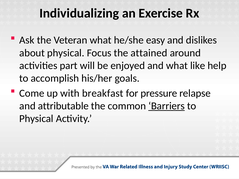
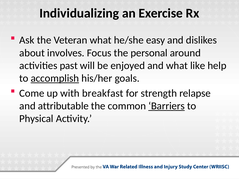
about physical: physical -> involves (66, 53)
attained: attained -> personal (149, 53)
part: part -> past (69, 66)
accomplish underline: none -> present (55, 78)
pressure: pressure -> strength (159, 93)
